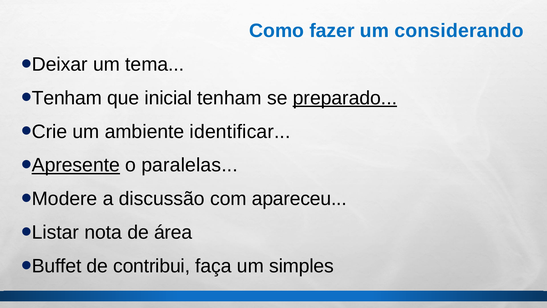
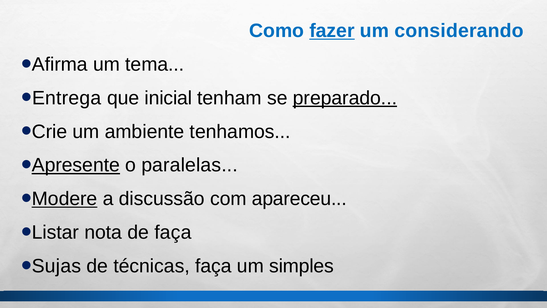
fazer underline: none -> present (332, 31)
Deixar: Deixar -> Afirma (60, 64)
Tenham: Tenham -> Entrega (67, 98)
identificar: identificar -> tenhamos (240, 132)
Modere underline: none -> present (65, 199)
de área: área -> faça (173, 232)
Buffet: Buffet -> Sujas (56, 266)
contribui: contribui -> técnicas (152, 266)
